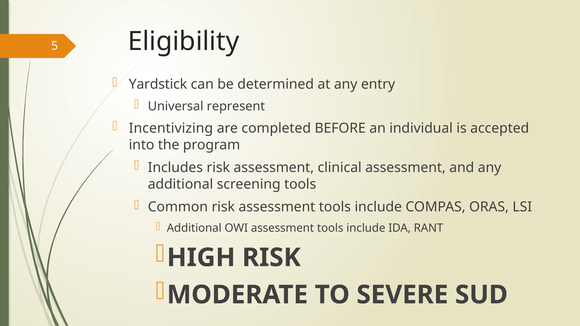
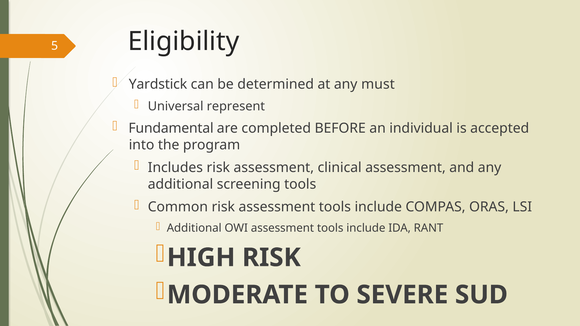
entry: entry -> must (378, 84)
Incentivizing: Incentivizing -> Fundamental (171, 128)
